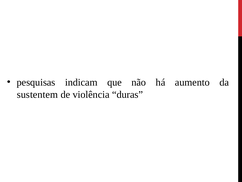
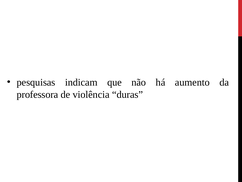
sustentem: sustentem -> professora (37, 94)
